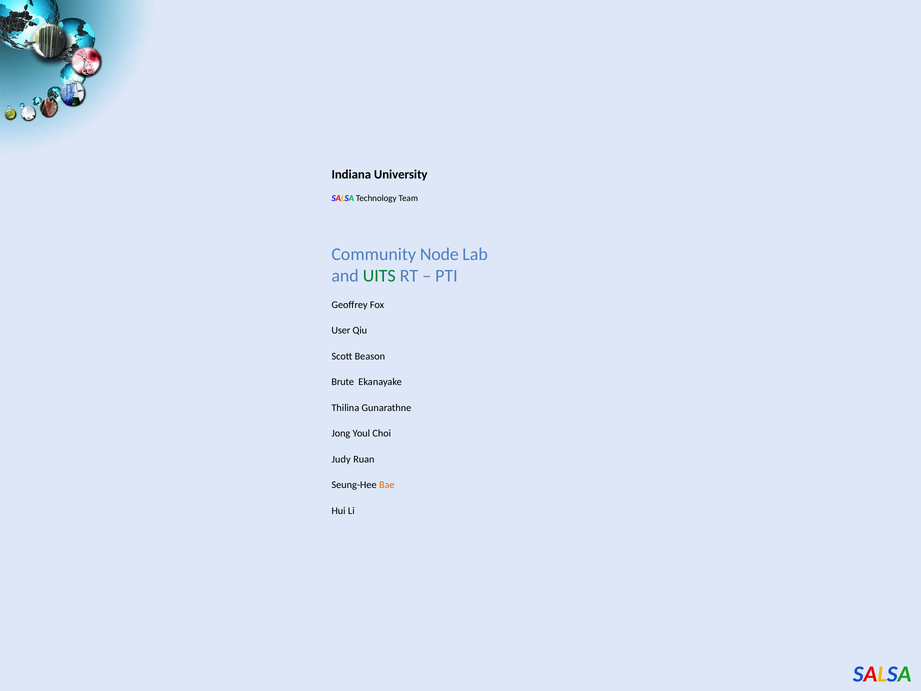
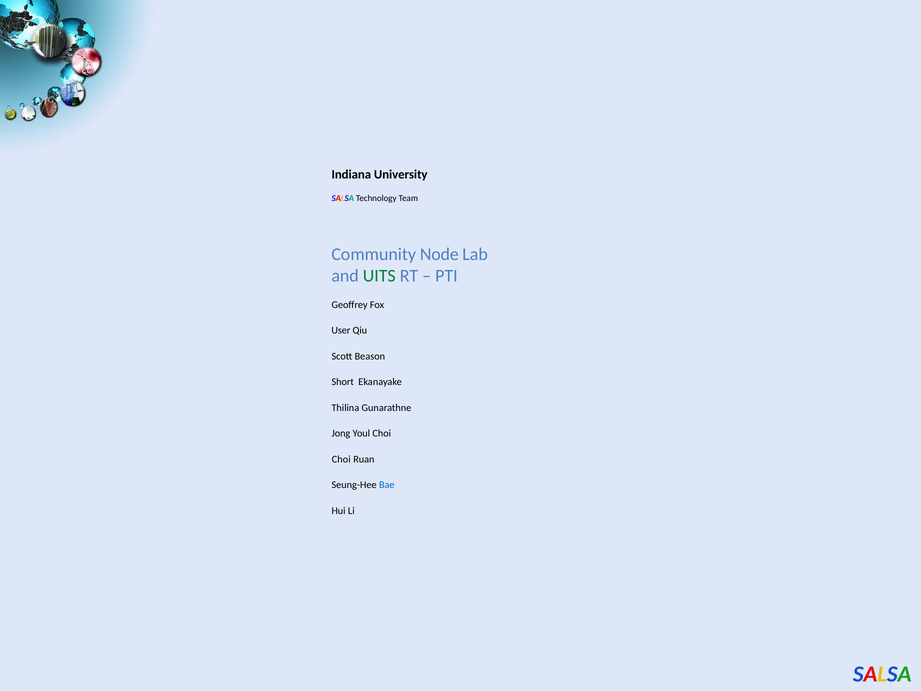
Brute: Brute -> Short (343, 382)
Judy: Judy -> Choi (341, 459)
Bae colour: orange -> blue (387, 485)
